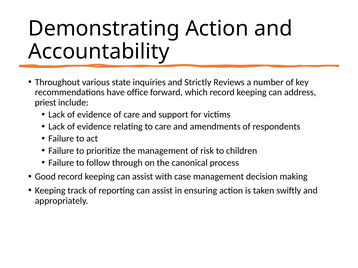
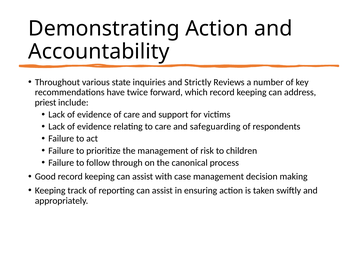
office: office -> twice (137, 93)
amendments: amendments -> safeguarding (215, 127)
